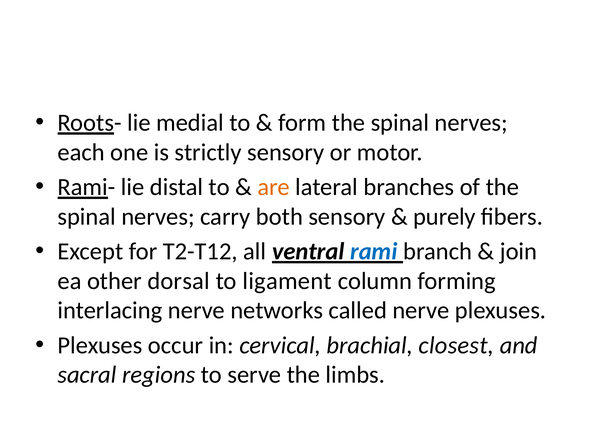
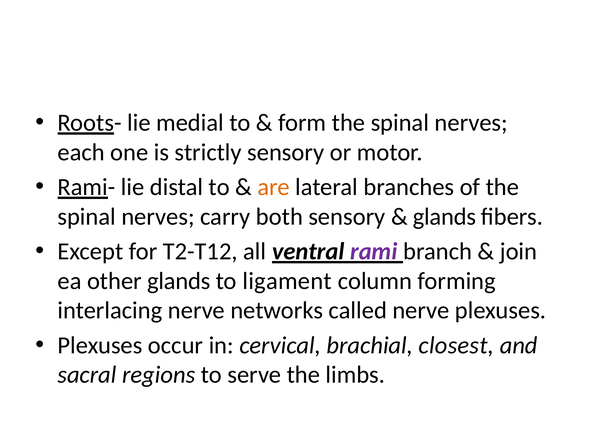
purely: purely -> glands (444, 216)
rami colour: blue -> purple (374, 251)
other dorsal: dorsal -> glands (179, 281)
